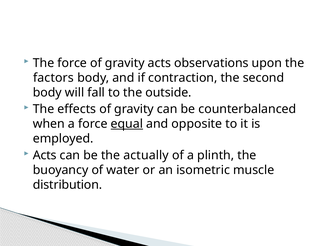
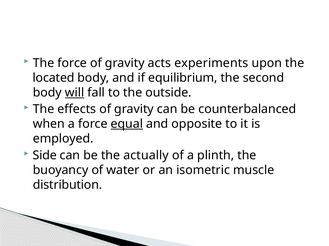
observations: observations -> experiments (211, 63)
factors: factors -> located (54, 78)
contraction: contraction -> equilibrium (183, 78)
will underline: none -> present (75, 93)
Acts: Acts -> Side (45, 156)
